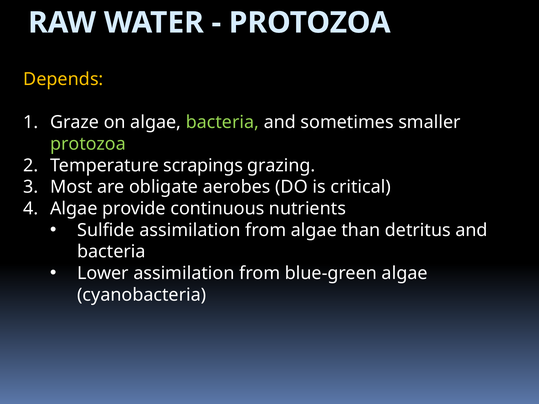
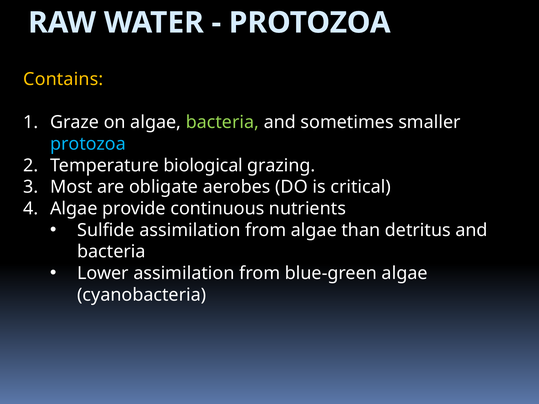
Depends: Depends -> Contains (63, 79)
protozoa colour: light green -> light blue (88, 144)
scrapings: scrapings -> biological (203, 166)
